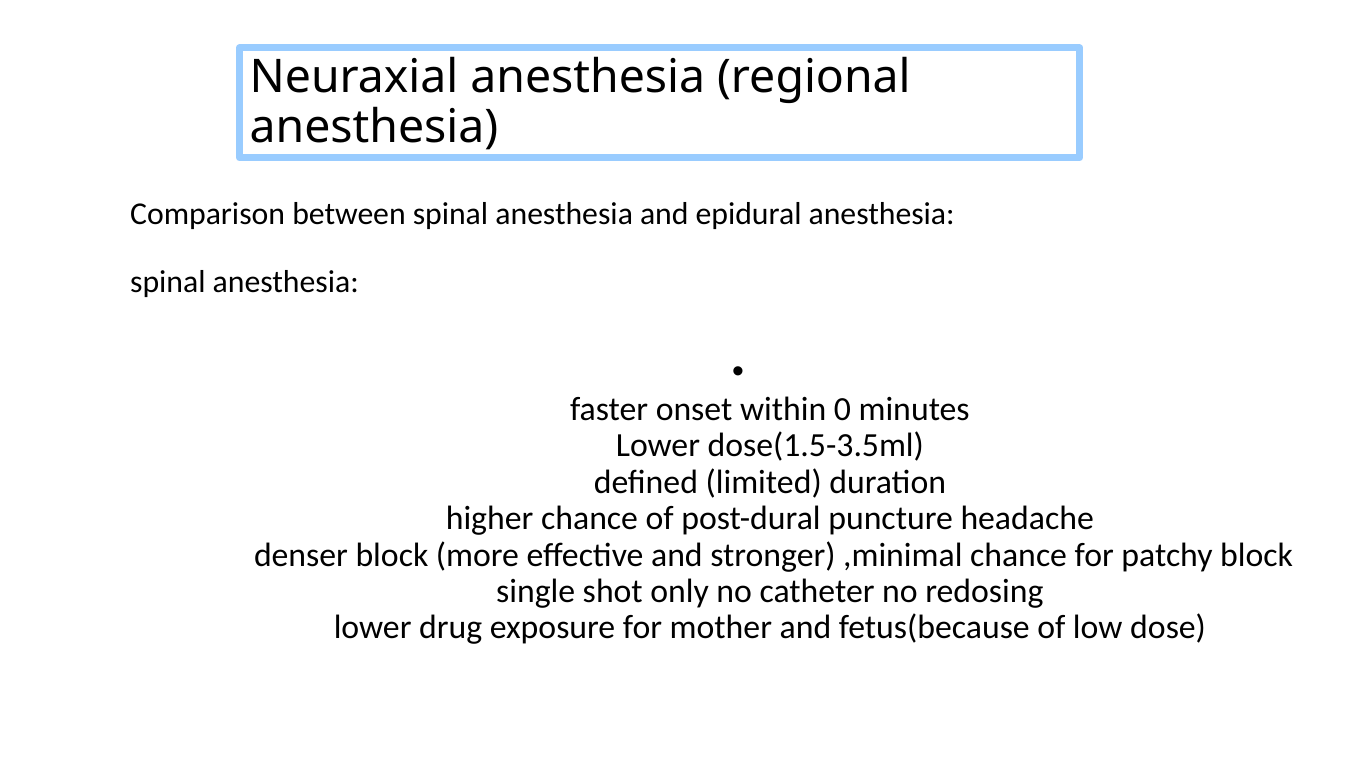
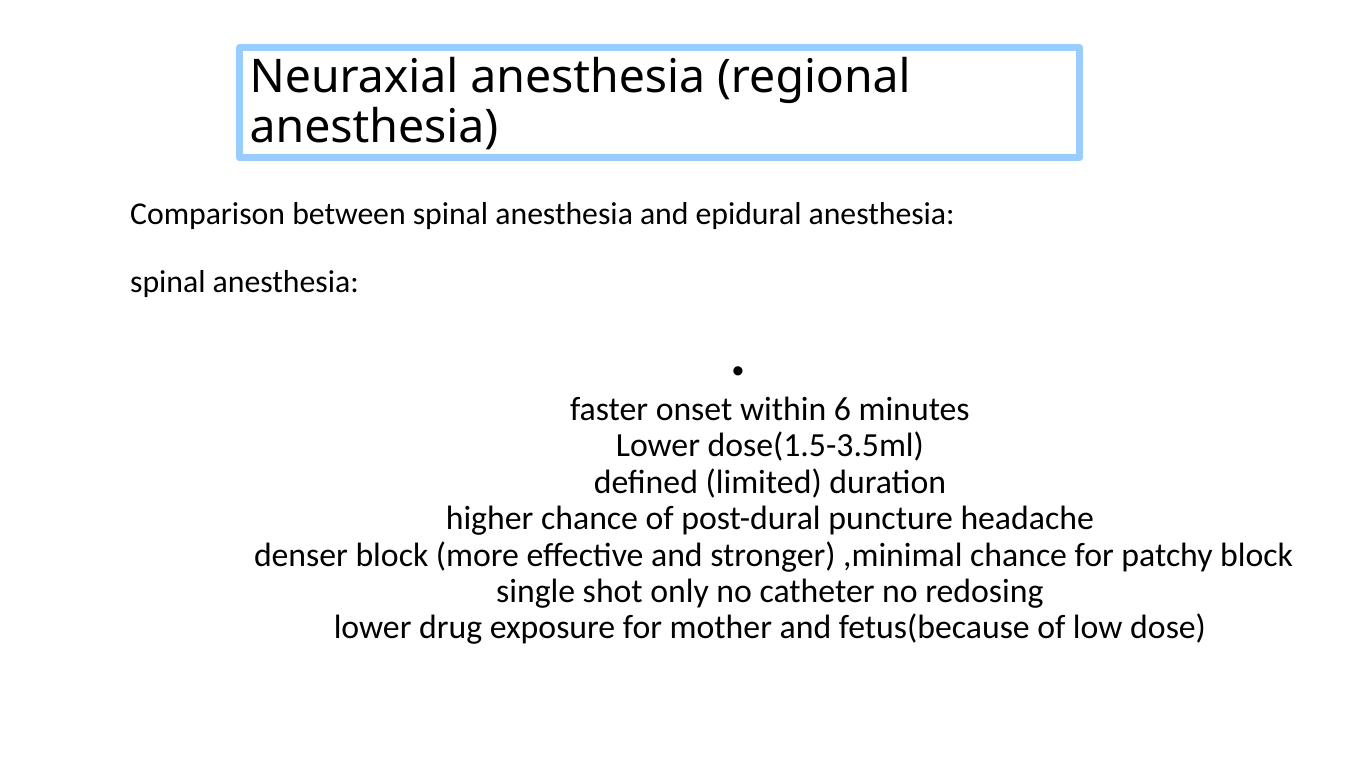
0: 0 -> 6 (842, 410)
